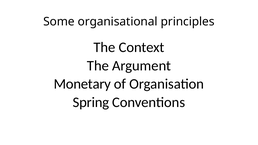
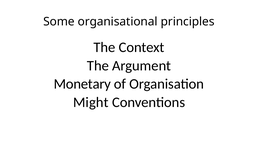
Spring: Spring -> Might (91, 102)
